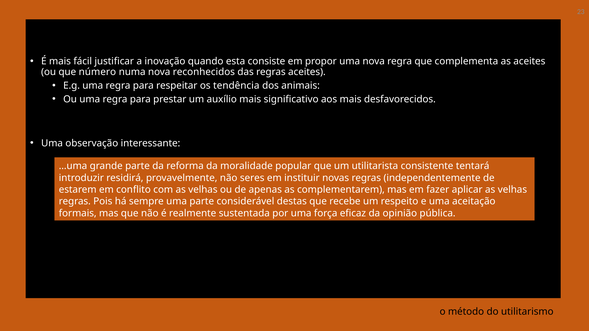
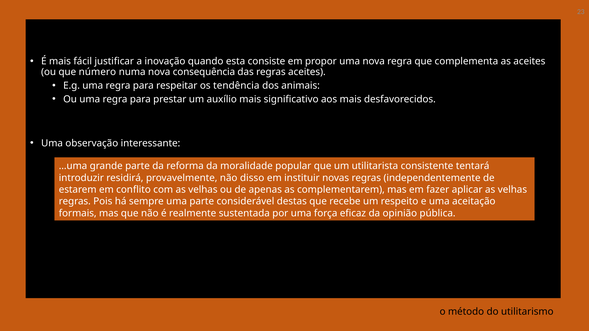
reconhecidos: reconhecidos -> consequência (204, 72)
seres: seres -> disso (252, 178)
